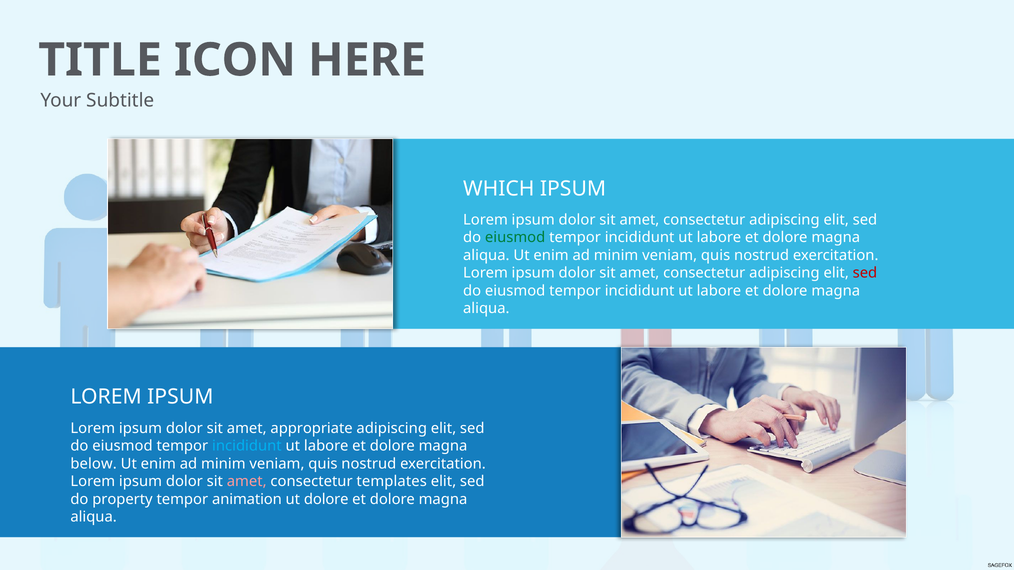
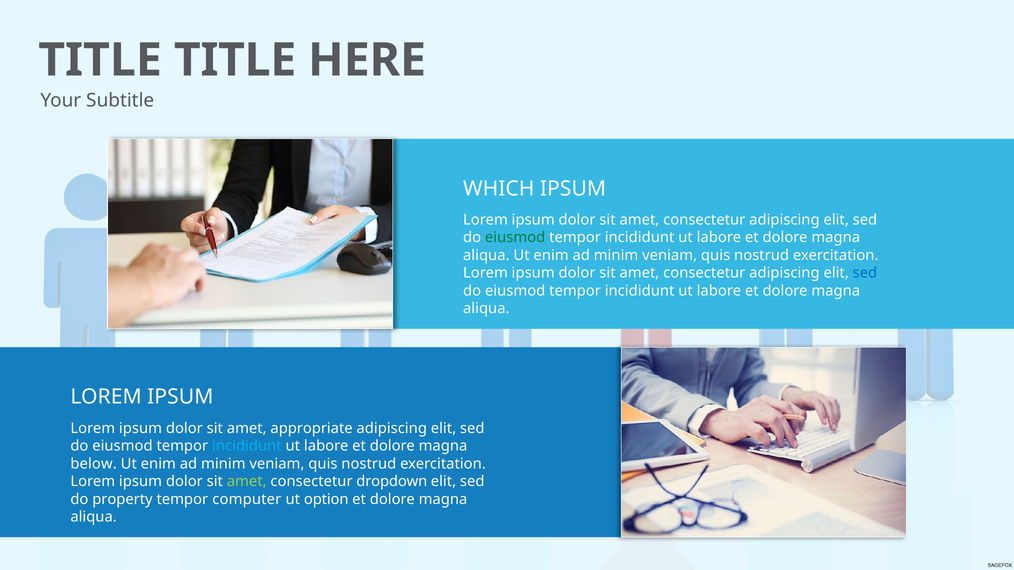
TITLE ICON: ICON -> TITLE (235, 60)
sed colour: red -> blue (865, 273)
amet colour: pink -> light green (247, 482)
templates: templates -> dropdown (392, 482)
animation: animation -> computer (247, 499)
ut dolore: dolore -> option (326, 499)
